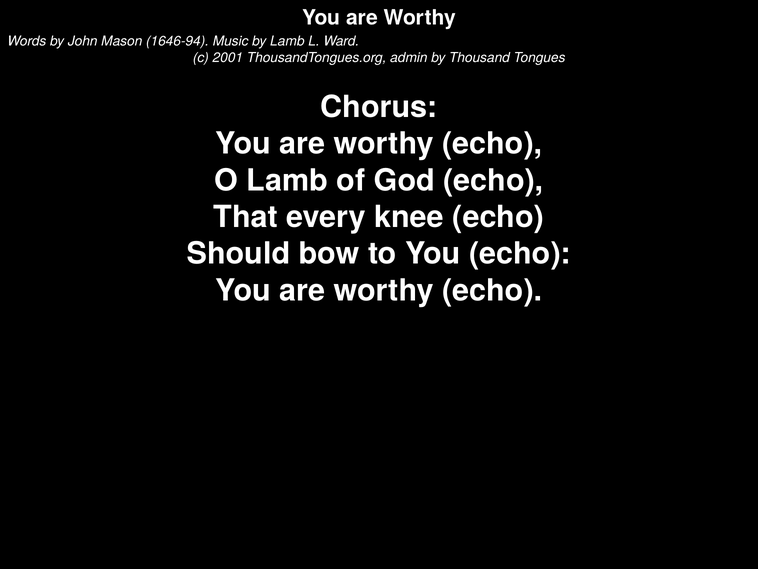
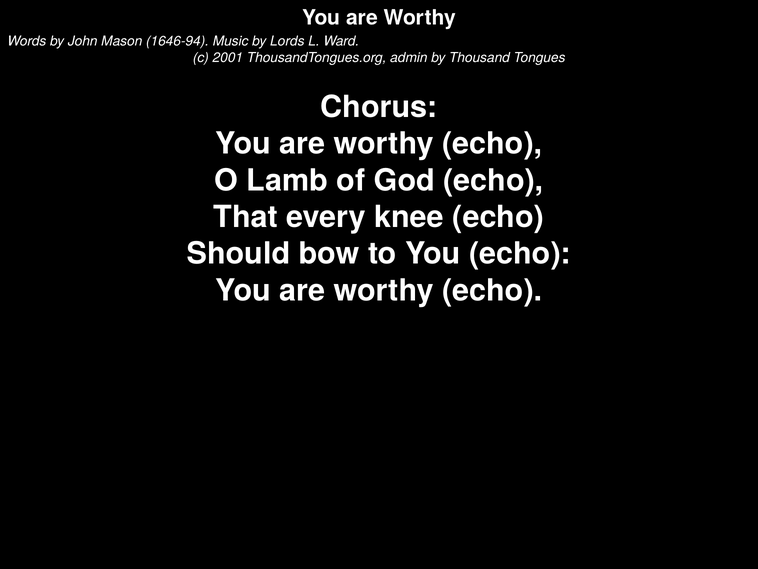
by Lamb: Lamb -> Lords (287, 41)
